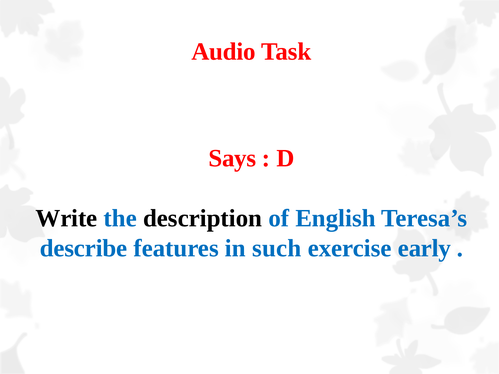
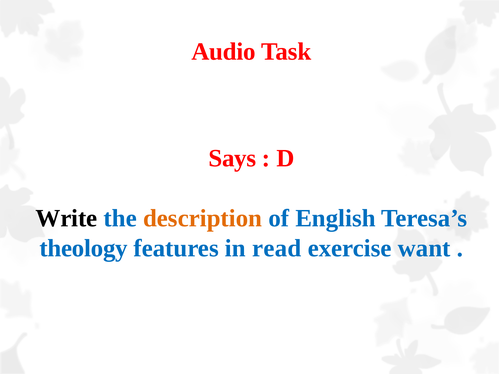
description colour: black -> orange (203, 218)
describe: describe -> theology (84, 248)
such: such -> read (277, 248)
early: early -> want (424, 248)
